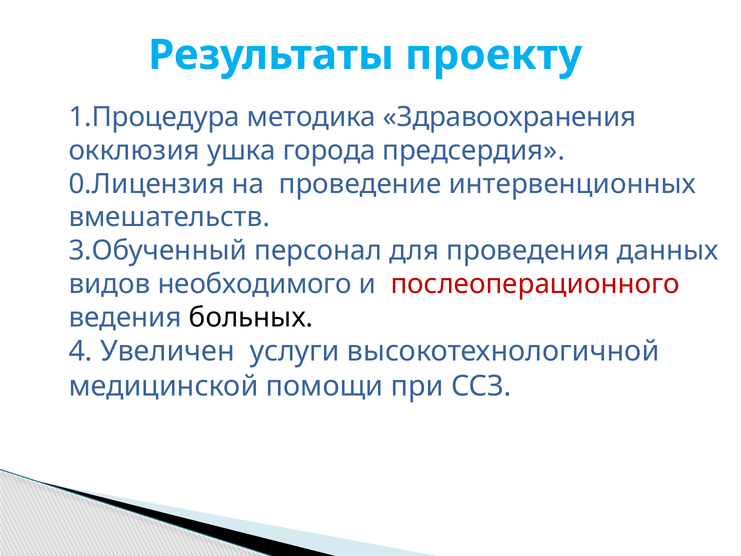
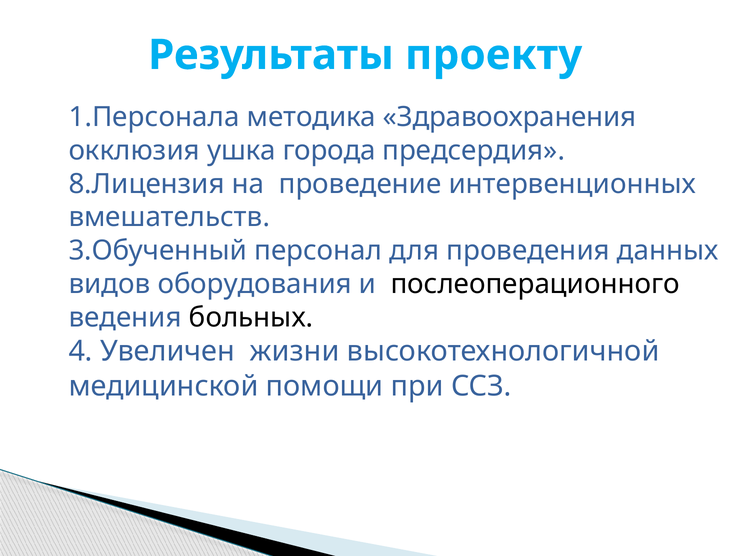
1.Процедура: 1.Процедура -> 1.Персонала (154, 117)
0.Лицензия: 0.Лицензия -> 8.Лицензия (147, 184)
необходимого: необходимого -> оборудования (255, 284)
послеоперационного colour: red -> black (535, 284)
услуги: услуги -> жизни (295, 351)
